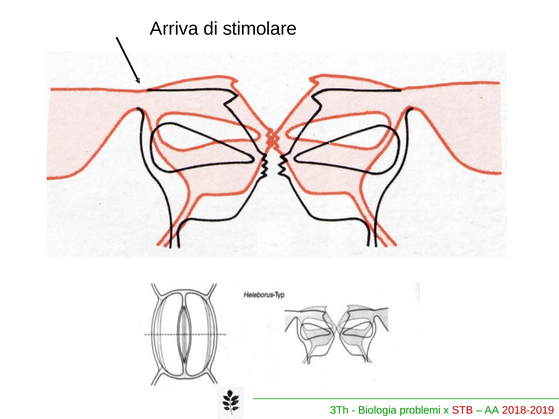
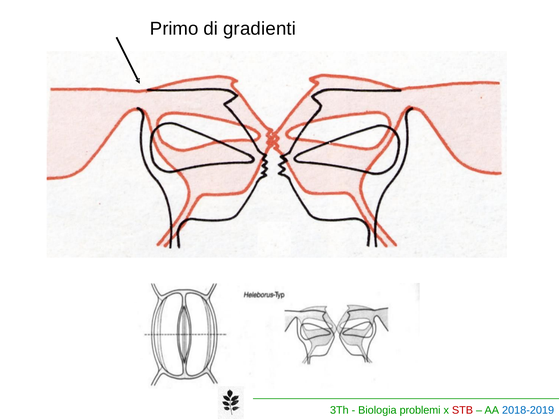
Arriva: Arriva -> Primo (174, 29)
stimolare: stimolare -> gradienti (260, 29)
2018-2019 colour: red -> blue (528, 410)
